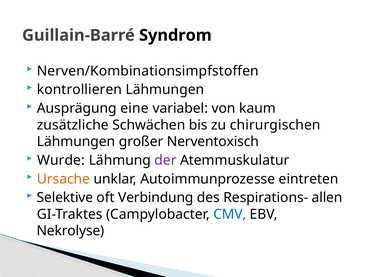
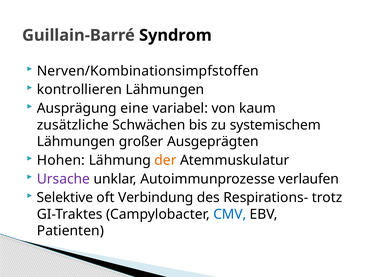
chirurgischen: chirurgischen -> systemischem (275, 125)
Nerventoxisch: Nerventoxisch -> Ausgeprägten (213, 141)
Wurde: Wurde -> Hohen (61, 160)
der colour: purple -> orange (165, 160)
Ursache colour: orange -> purple (63, 179)
eintreten: eintreten -> verlaufen (309, 179)
allen: allen -> trotz (327, 197)
Nekrolyse: Nekrolyse -> Patienten (70, 231)
